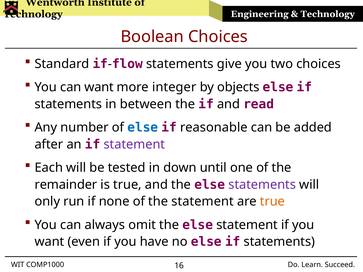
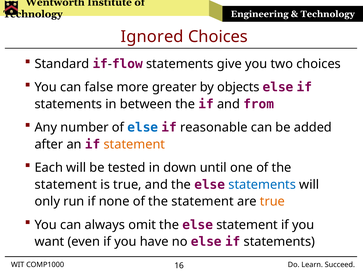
Boolean: Boolean -> Ignored (152, 37)
can want: want -> false (99, 87)
integer: integer -> greater (174, 87)
read: read -> from (259, 104)
statement colour: purple -> orange (134, 144)
remainder: remainder -> statement (66, 185)
statements colour: purple -> blue (262, 185)
